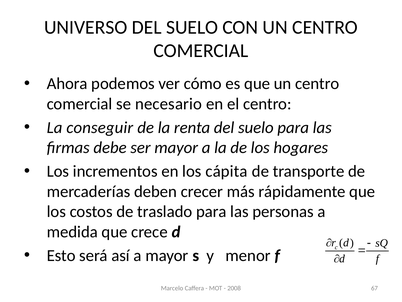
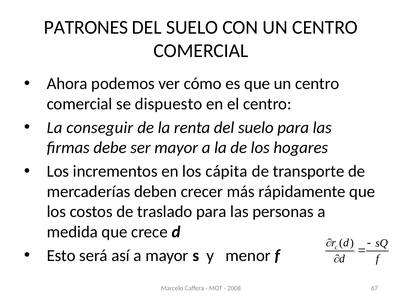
UNIVERSO: UNIVERSO -> PATRONES (86, 27)
necesario: necesario -> dispuesto (169, 104)
